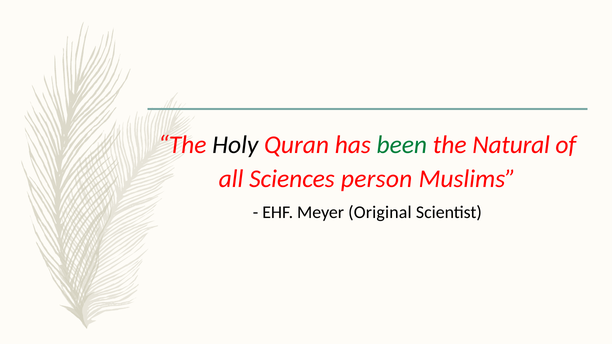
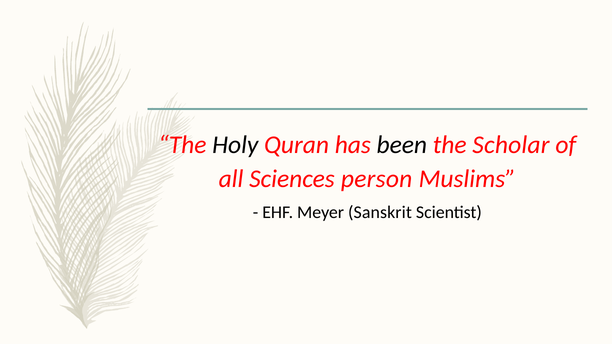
been colour: green -> black (402, 145)
Natural: Natural -> Scholar (511, 145)
Original: Original -> Sanskrit (380, 213)
